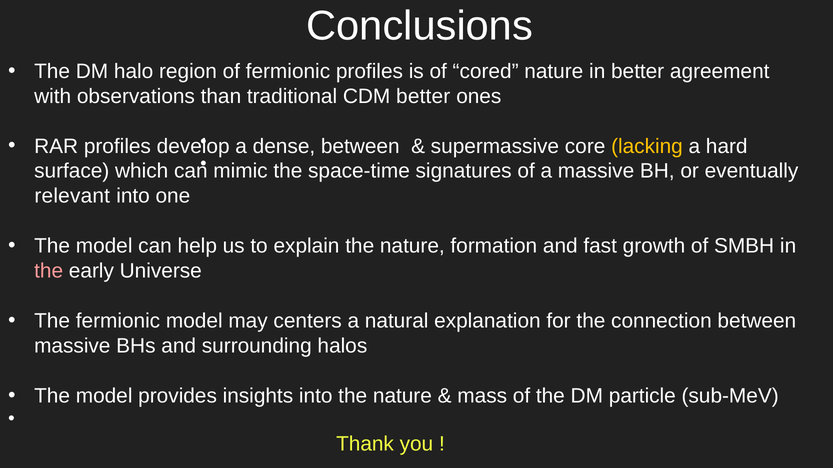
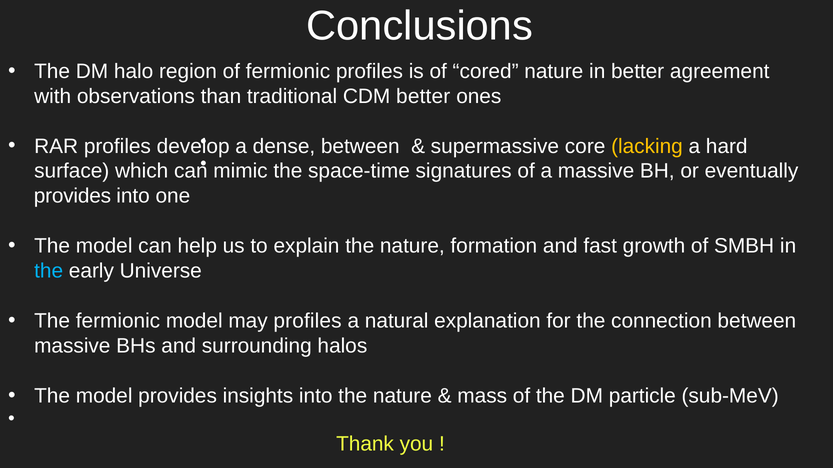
relevant: relevant -> provides (72, 196)
the colour: pink -> light blue (49, 271)
may centers: centers -> profiles (308, 321)
